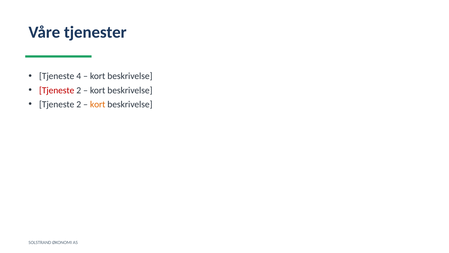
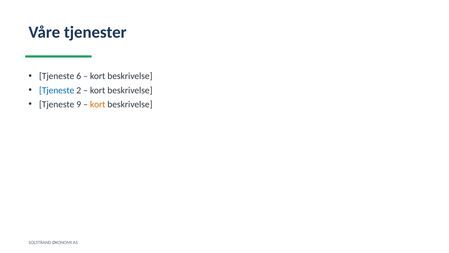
4: 4 -> 6 (79, 76)
Tjeneste colour: red -> blue (57, 90)
2: 2 -> 9 (79, 104)
